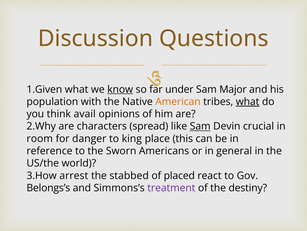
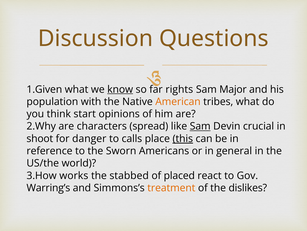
under: under -> rights (179, 89)
what underline: present -> none (248, 101)
avail: avail -> start (85, 114)
room: room -> shoot (40, 138)
king: king -> calls (132, 138)
this underline: none -> present (183, 138)
arrest: arrest -> works (74, 175)
Belongs’s: Belongs’s -> Warring’s (48, 187)
treatment colour: purple -> orange (171, 187)
destiny: destiny -> dislikes (248, 187)
